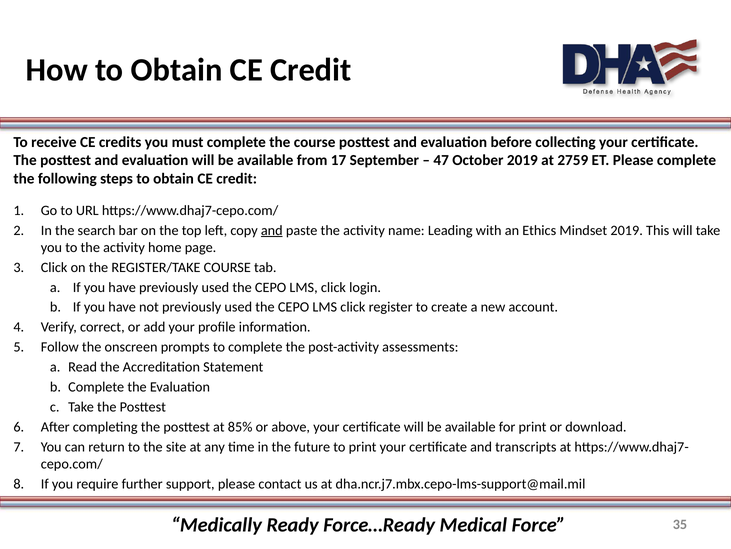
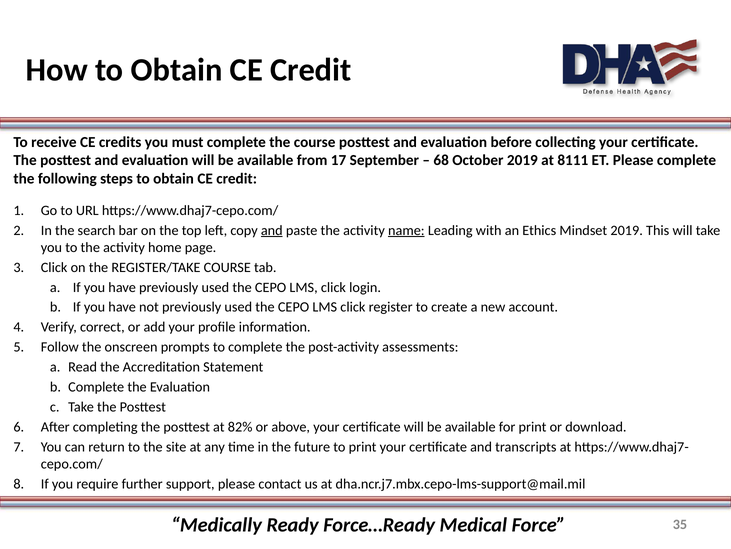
47: 47 -> 68 (441, 160)
2759: 2759 -> 8111 (573, 160)
name underline: none -> present (406, 230)
85%: 85% -> 82% (240, 426)
